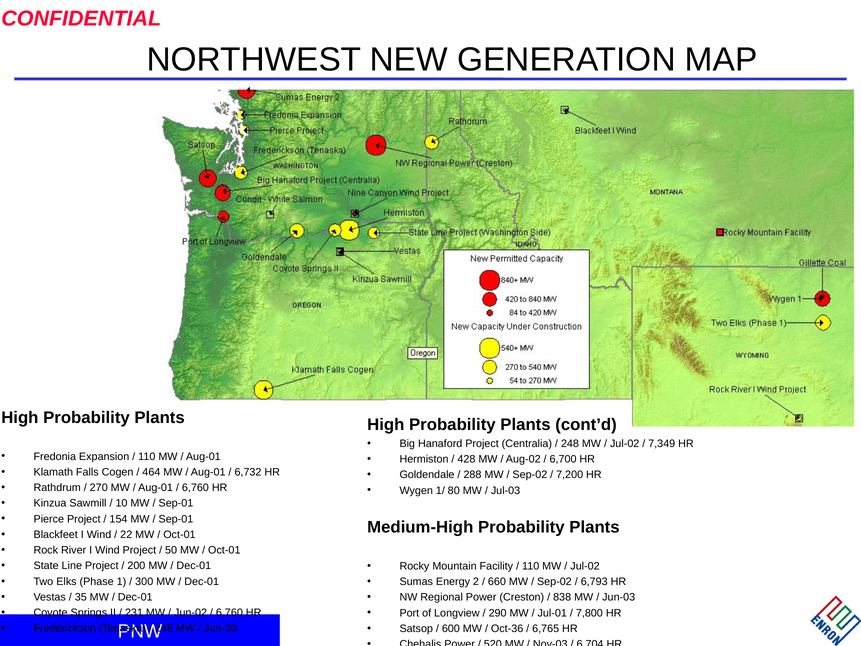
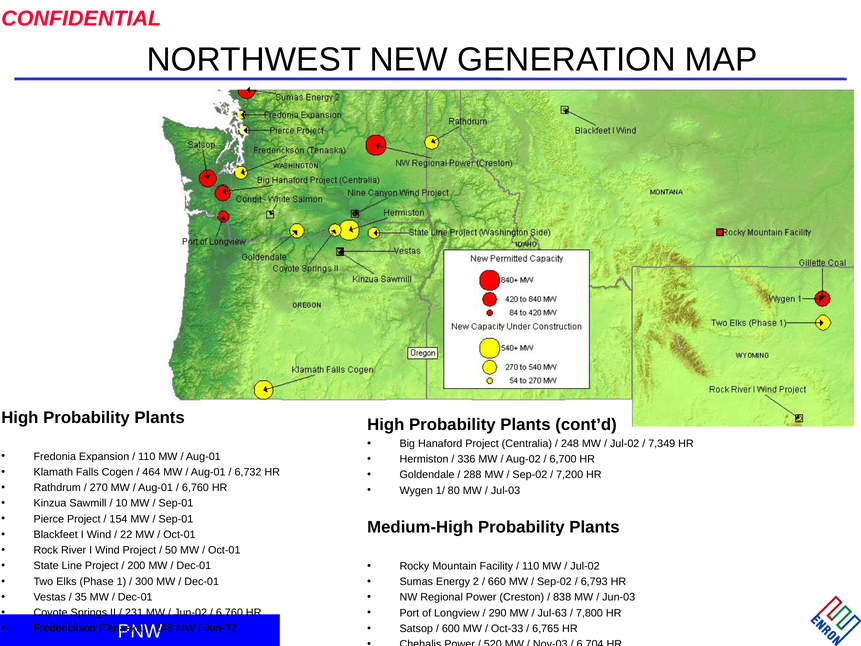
428: 428 -> 336 (466, 459)
Jul-01: Jul-01 -> Jul-63 (552, 613)
Jun-30: Jun-30 -> Jun-72 (220, 628)
Oct-36: Oct-36 -> Oct-33 (507, 628)
